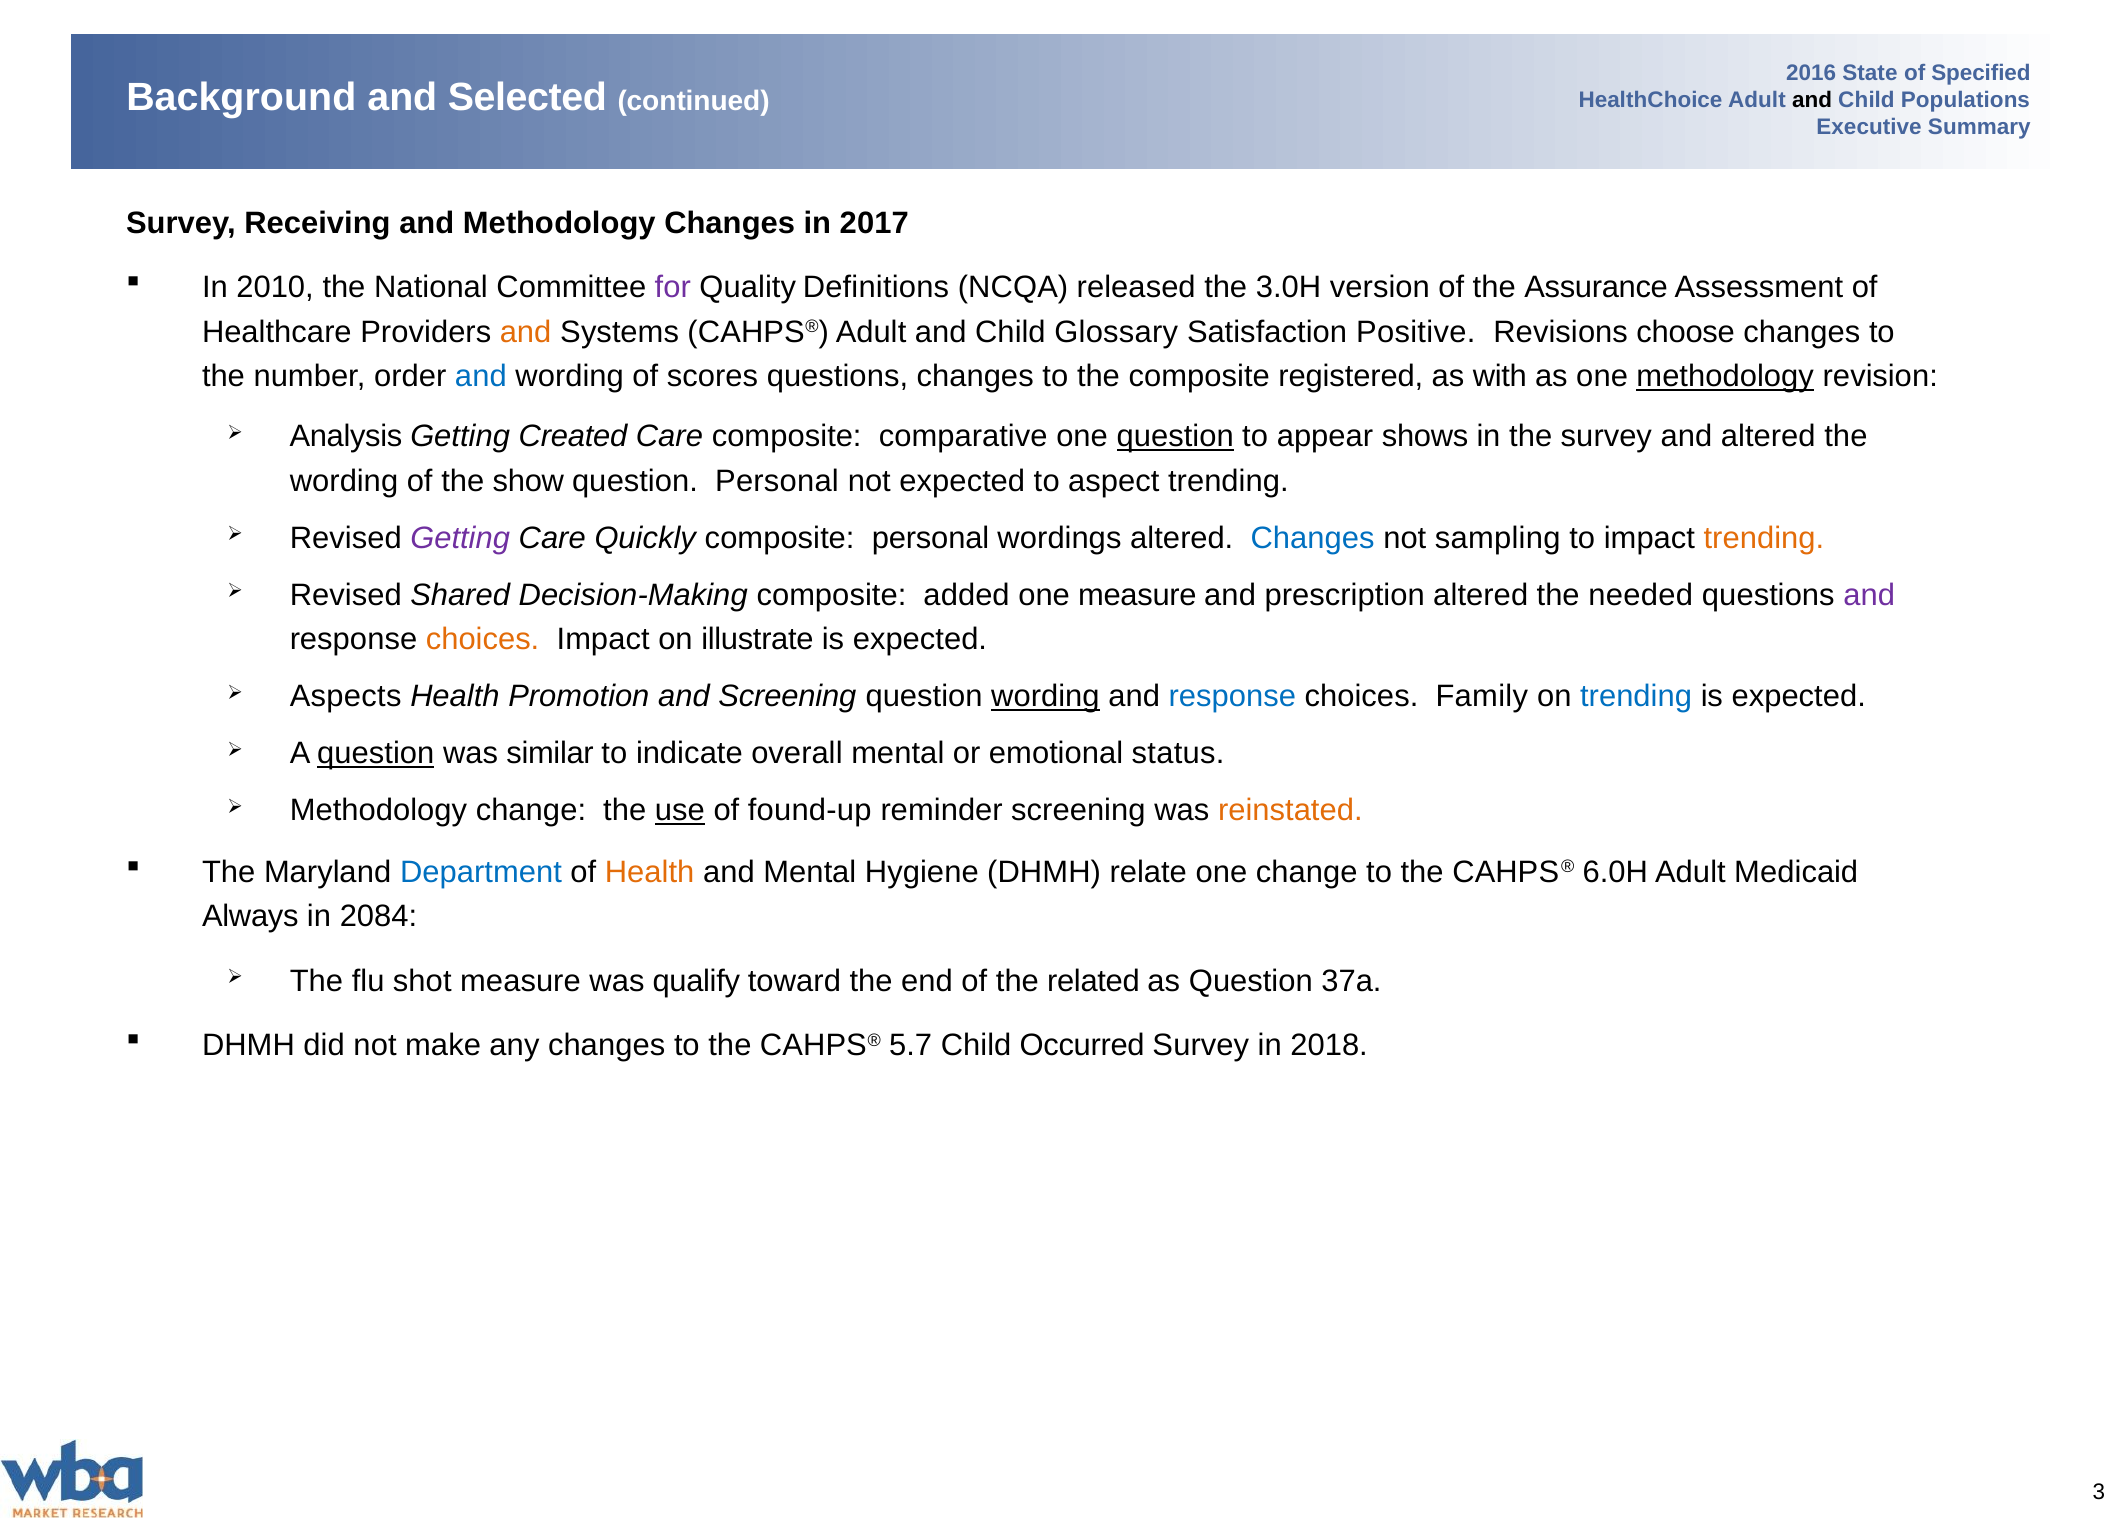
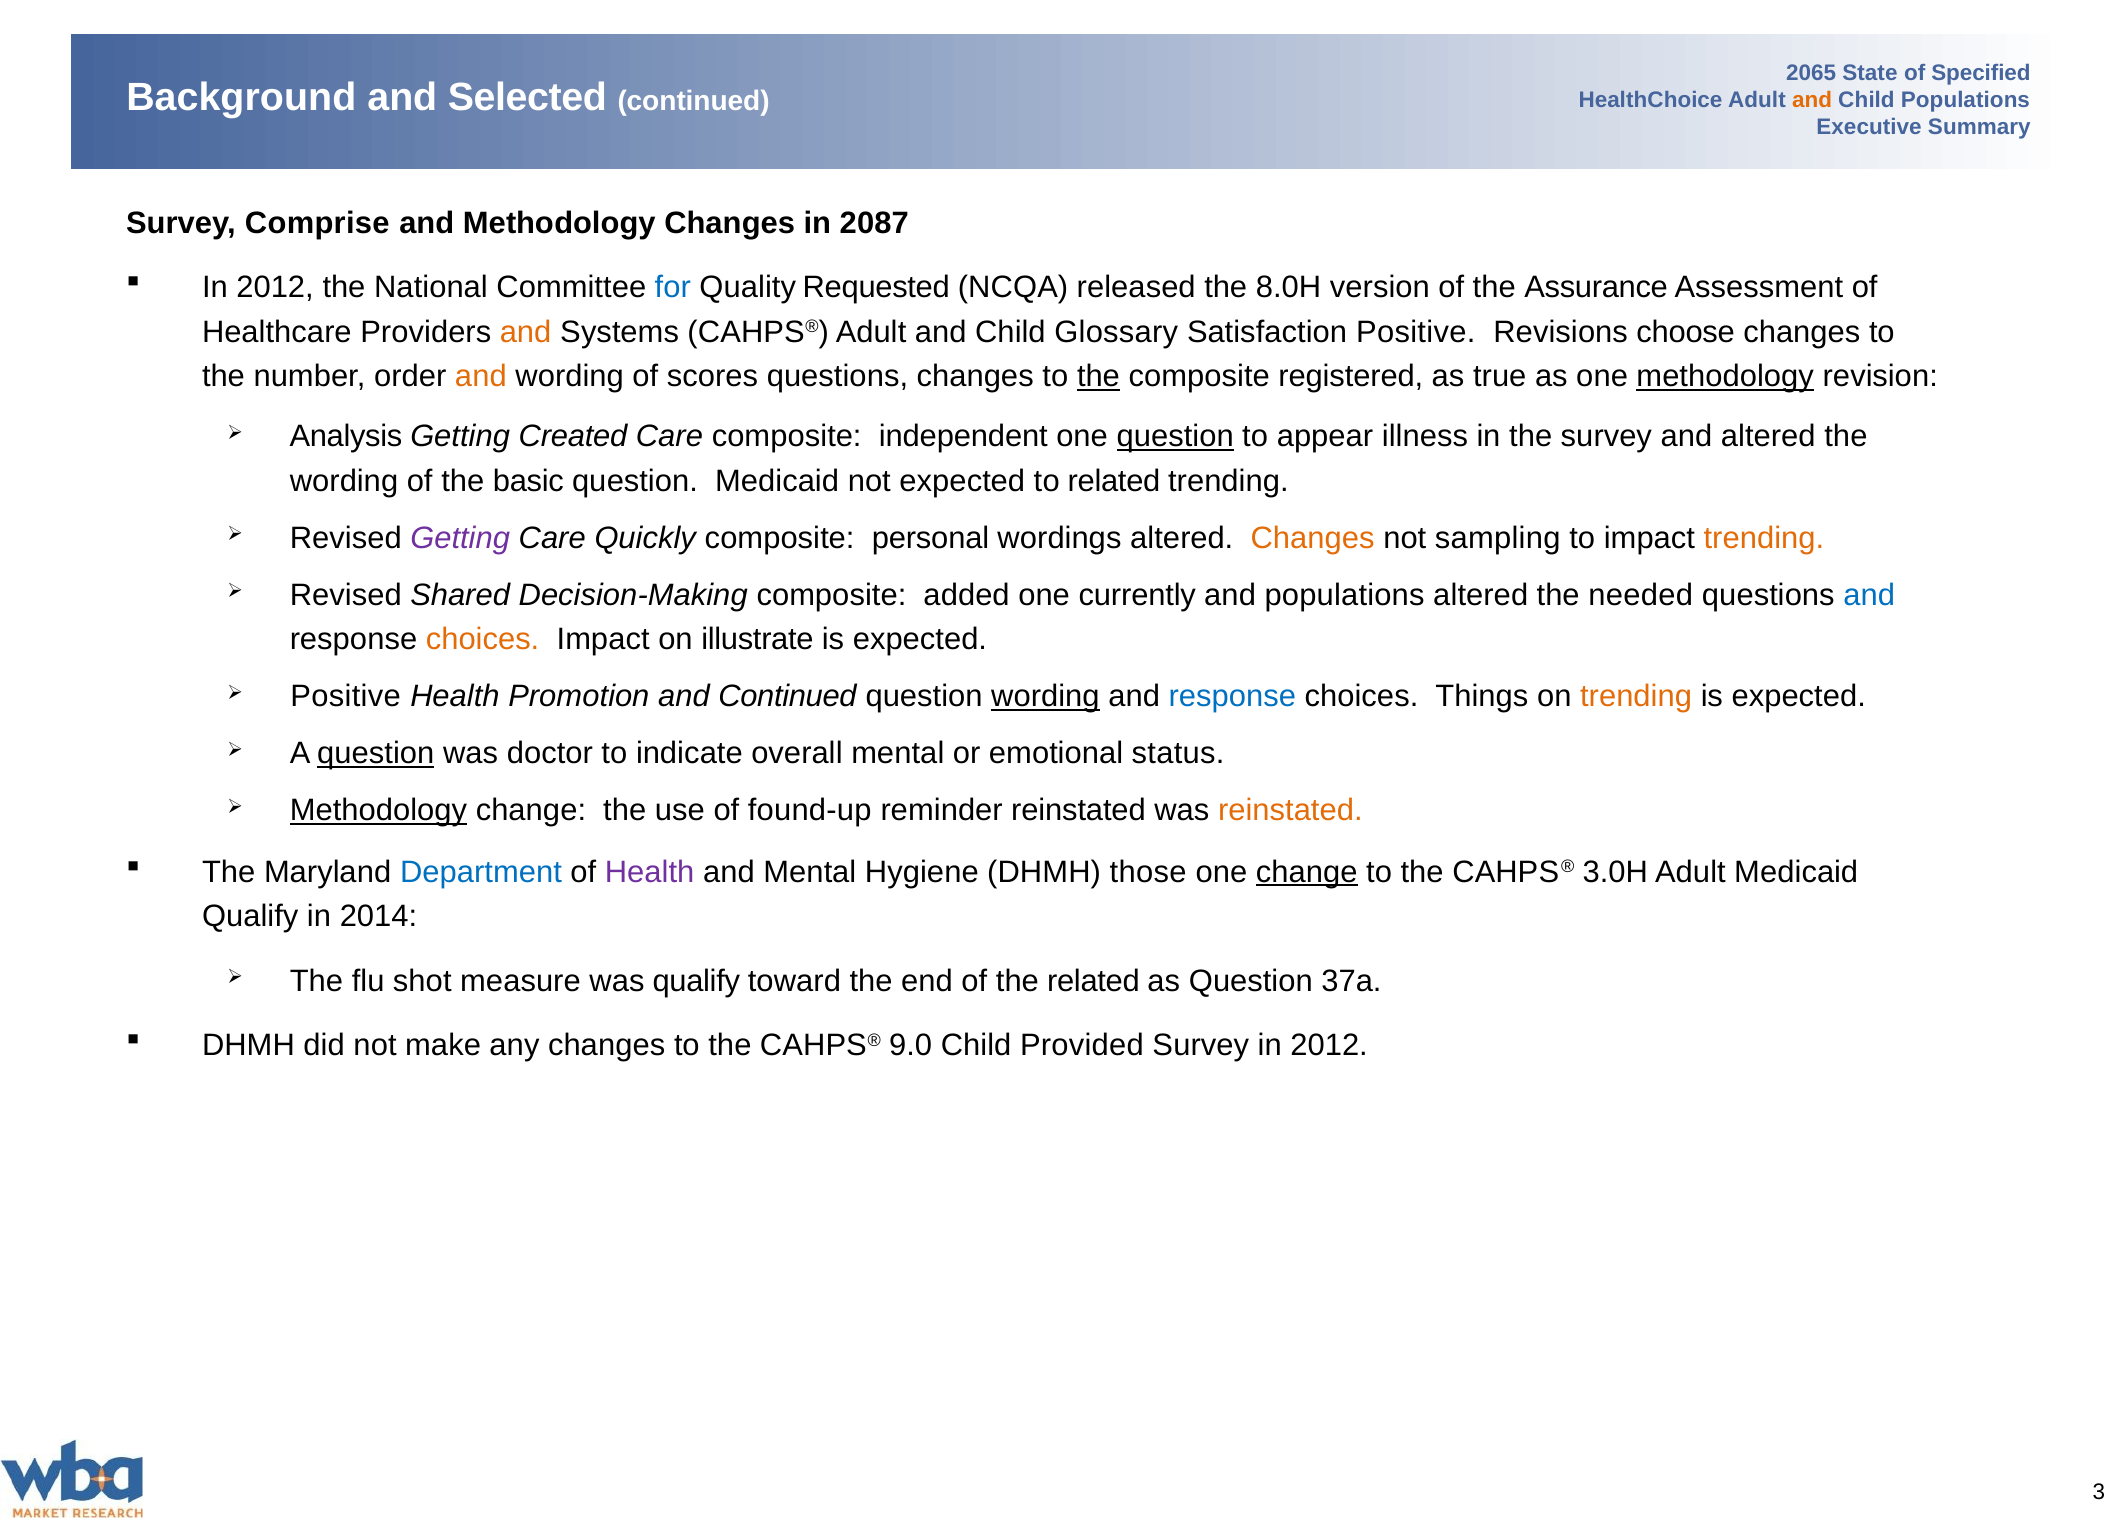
2016: 2016 -> 2065 (1811, 73)
and colour: black -> orange (1812, 100)
Receiving: Receiving -> Comprise (317, 223)
2017: 2017 -> 2087 (874, 223)
2010: 2010 -> 2012 (275, 287)
for colour: purple -> blue (673, 287)
Definitions: Definitions -> Requested (876, 287)
3.0H: 3.0H -> 8.0H (1289, 287)
and colour: blue -> orange (481, 376)
the underline: none -> present (1098, 376)
with: with -> true (1500, 376)
comparative: comparative -> independent (963, 436)
shows: shows -> illness (1425, 436)
show: show -> basic (528, 481)
question Personal: Personal -> Medicaid (777, 481)
to aspect: aspect -> related (1114, 481)
Changes colour: blue -> orange (1313, 538)
one measure: measure -> currently (1137, 595)
and prescription: prescription -> populations (1345, 595)
and colour: purple -> blue (1869, 595)
Aspects: Aspects -> Positive (346, 696)
and Screening: Screening -> Continued (787, 696)
Family: Family -> Things (1482, 696)
trending colour: blue -> orange (1636, 696)
similar: similar -> doctor (550, 753)
Methodology underline: none -> present (378, 810)
use underline: present -> none (680, 810)
reminder screening: screening -> reinstated (1078, 810)
Health colour: orange -> purple (650, 872)
relate: relate -> those (1148, 872)
change underline: none -> present (1307, 872)
6.0H: 6.0H -> 3.0H (1615, 872)
Always: Always -> Qualify (250, 916)
2084: 2084 -> 2014 (378, 916)
5.7: 5.7 -> 9.0 (911, 1046)
Occurred: Occurred -> Provided (1082, 1046)
Survey in 2018: 2018 -> 2012 (1329, 1046)
